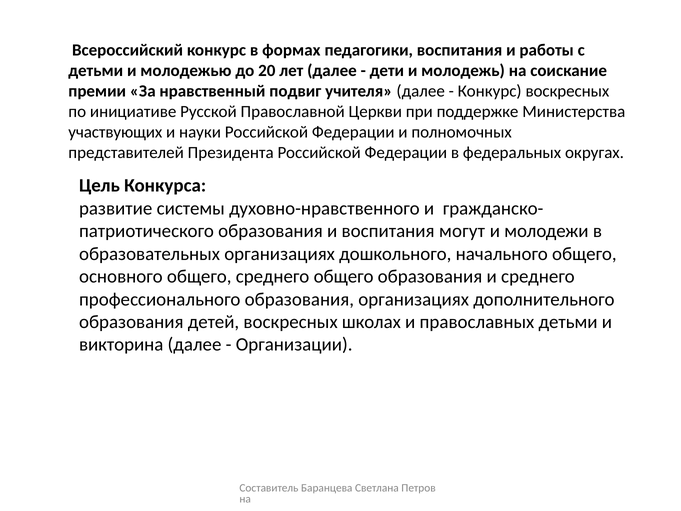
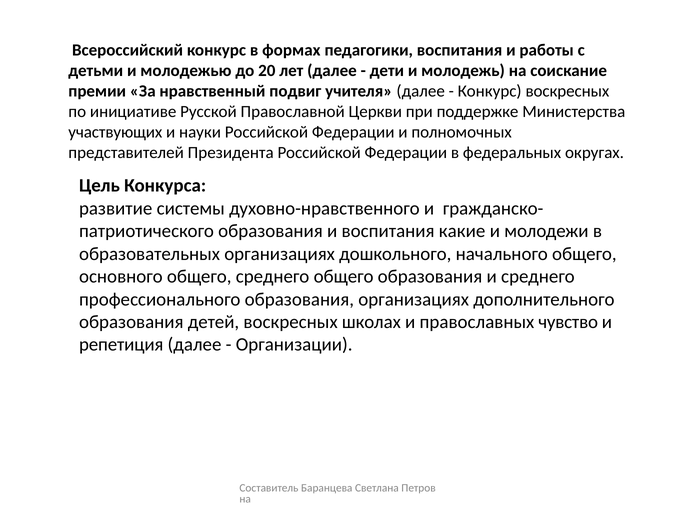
могут: могут -> какие (462, 231)
православных детьми: детьми -> чувство (568, 322)
викторина: викторина -> репетиция (121, 345)
